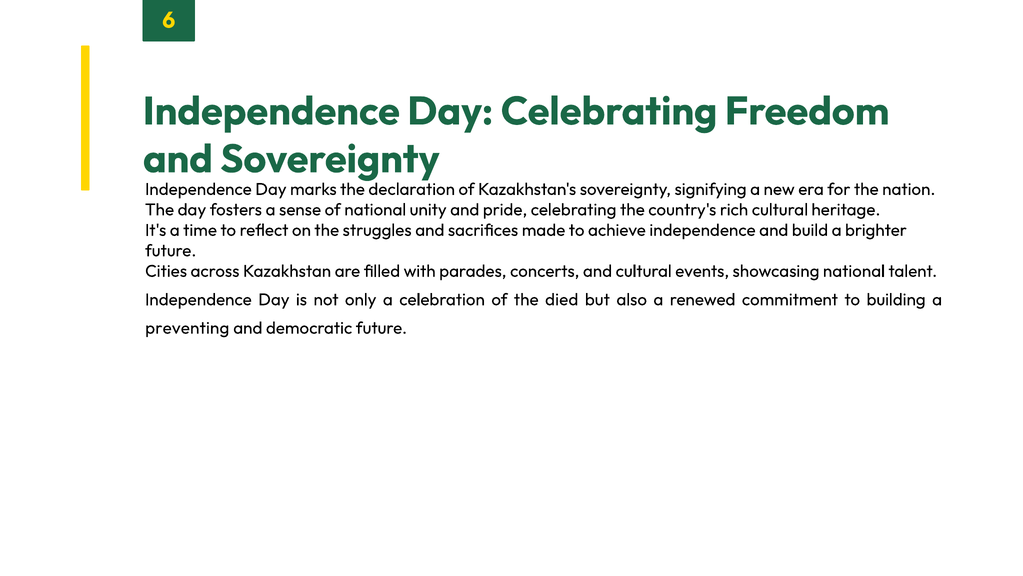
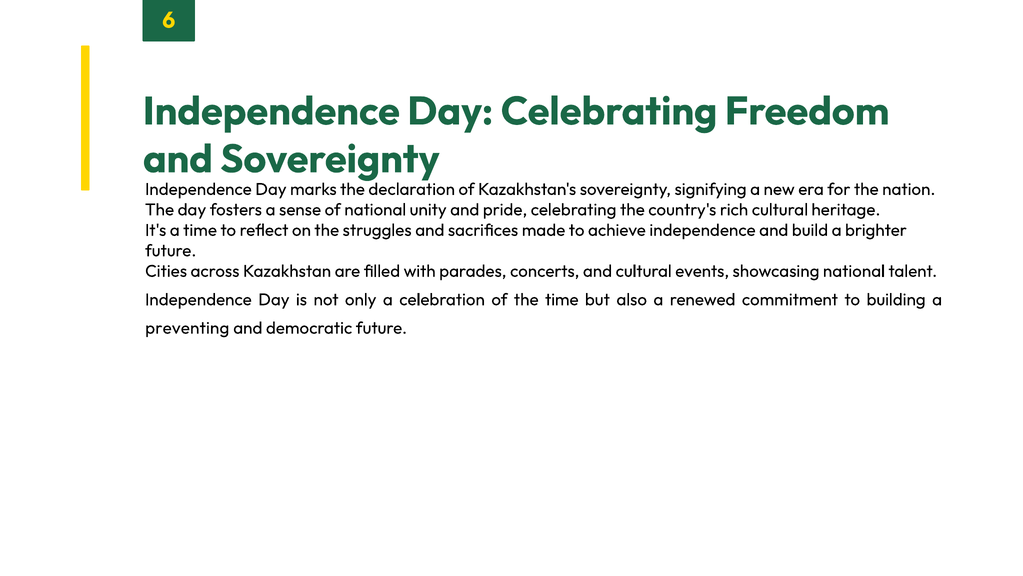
the died: died -> time (562, 299)
